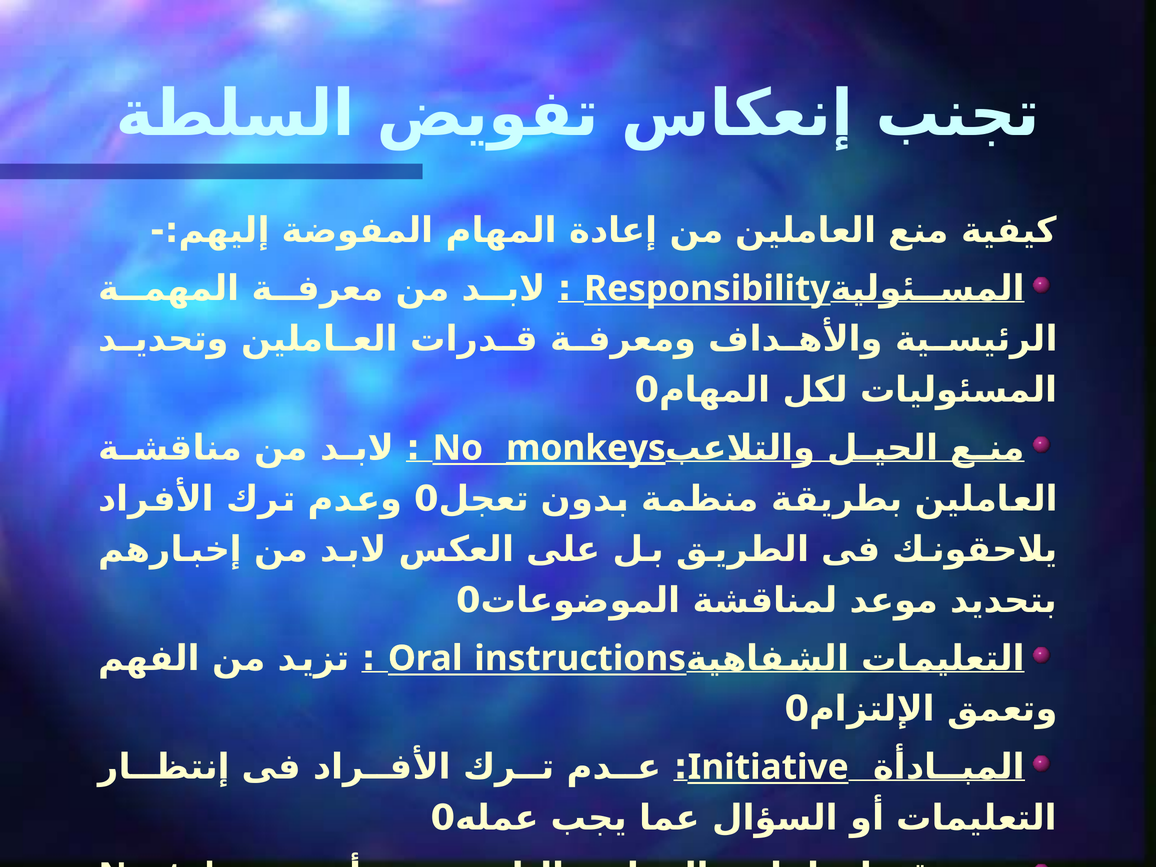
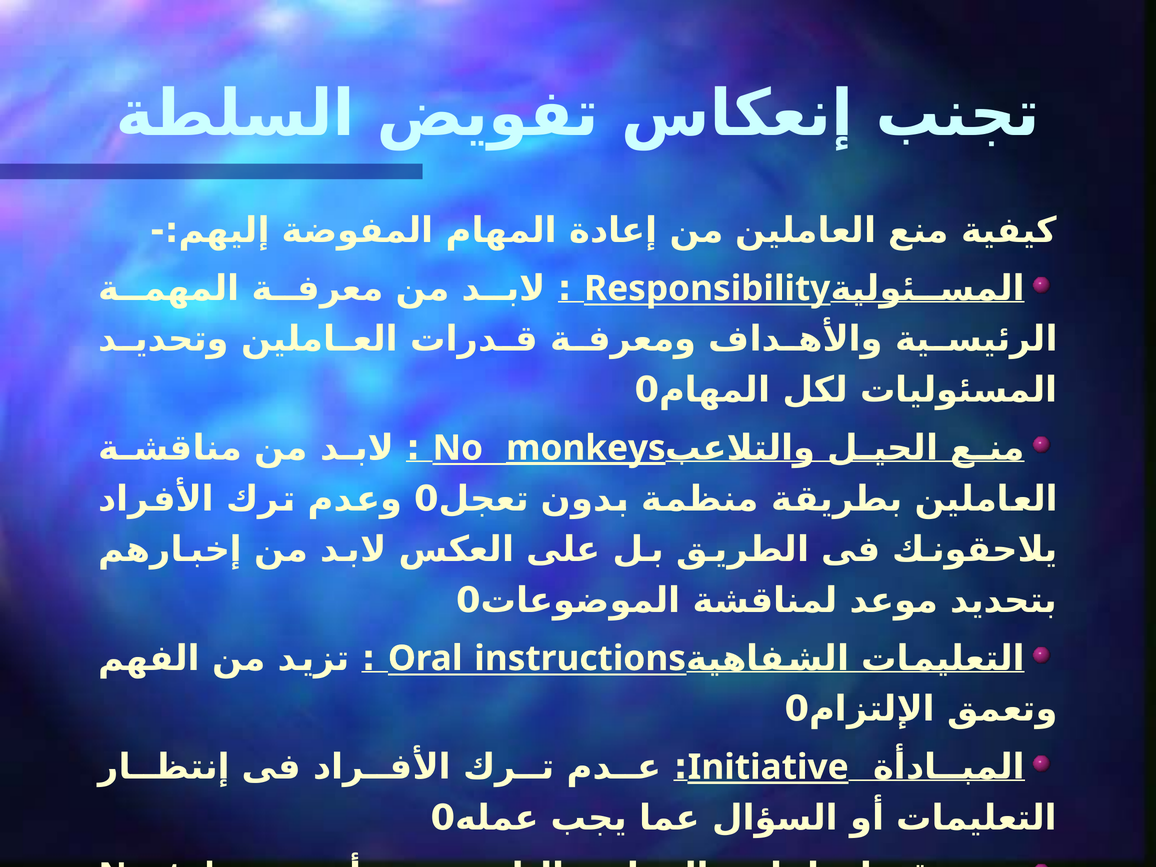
Initiative underline: none -> present (768, 767)
